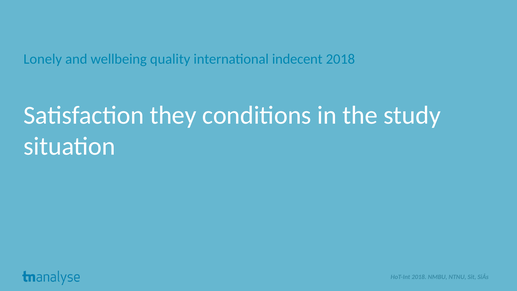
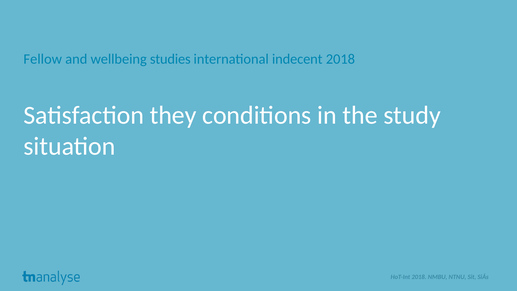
Lonely: Lonely -> Fellow (43, 59)
quality: quality -> studies (170, 59)
